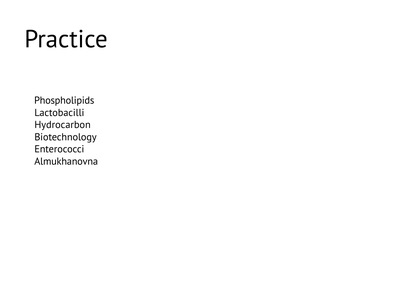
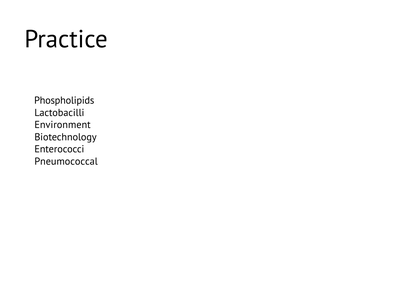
Hydrocarbon: Hydrocarbon -> Environment (63, 125)
Almukhanovna: Almukhanovna -> Pneumococcal (66, 162)
